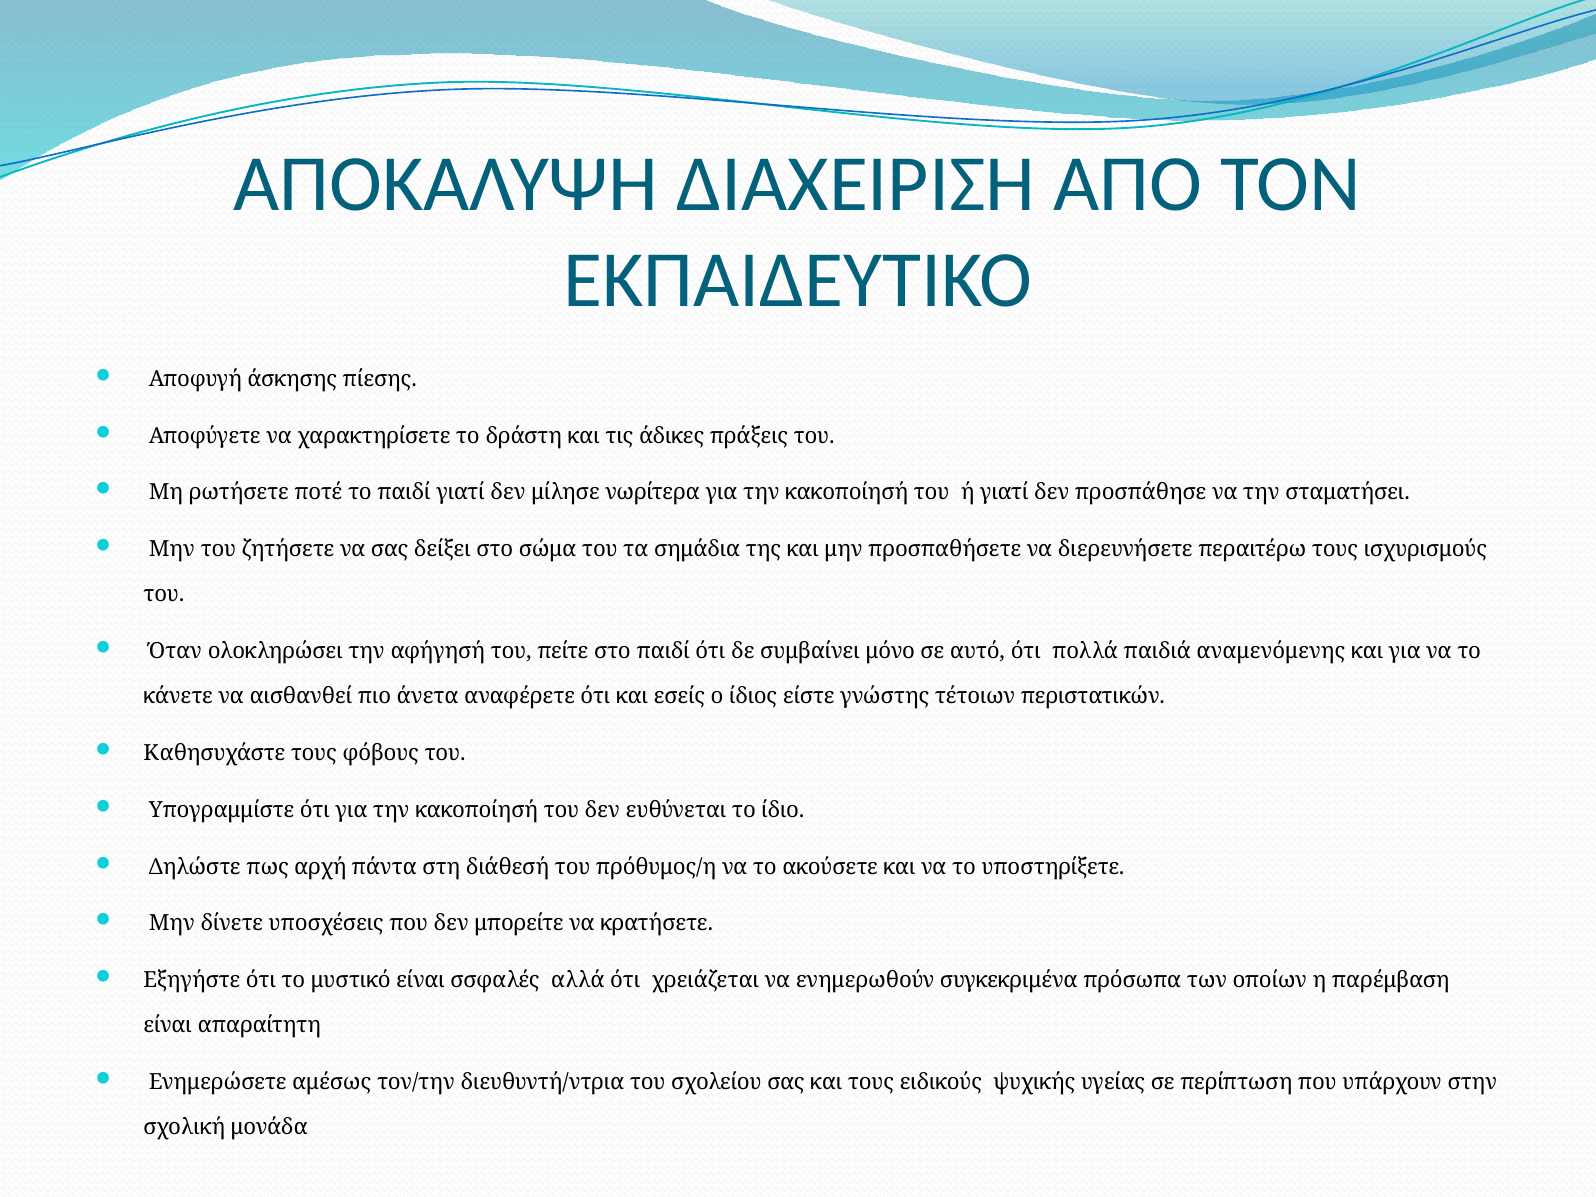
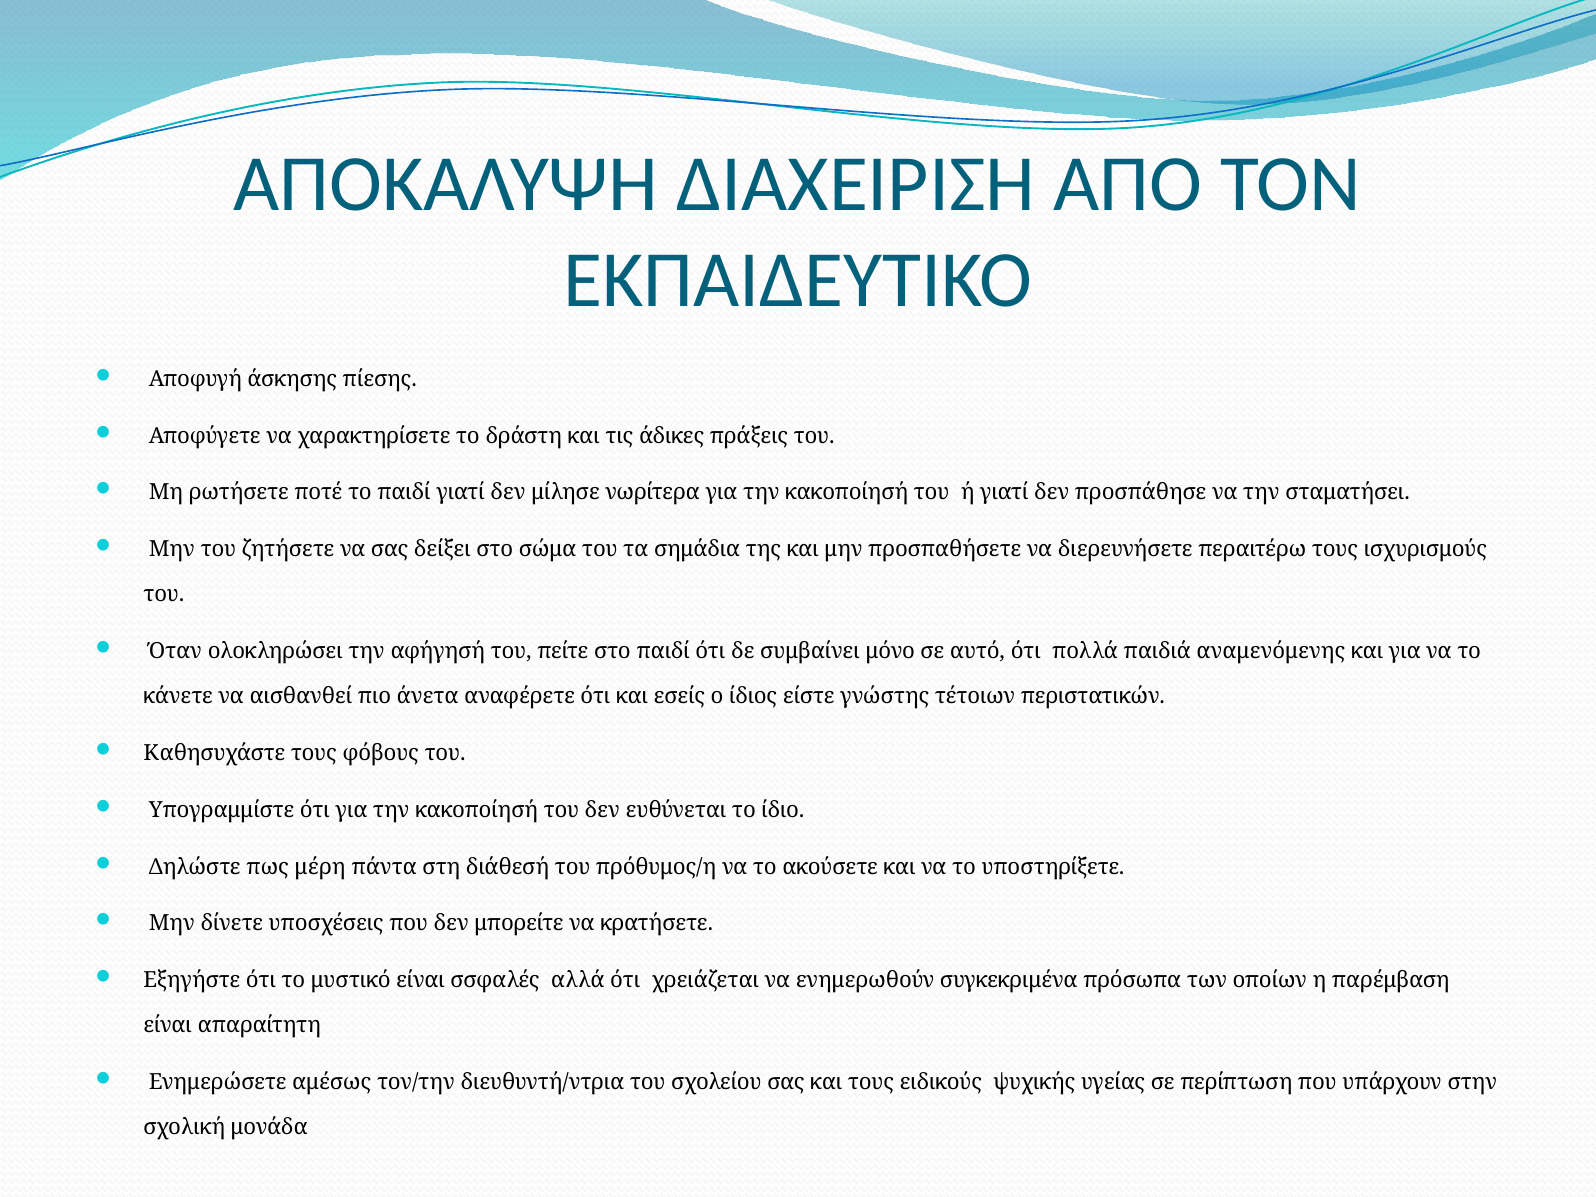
αρχή: αρχή -> μέρη (320, 867)
